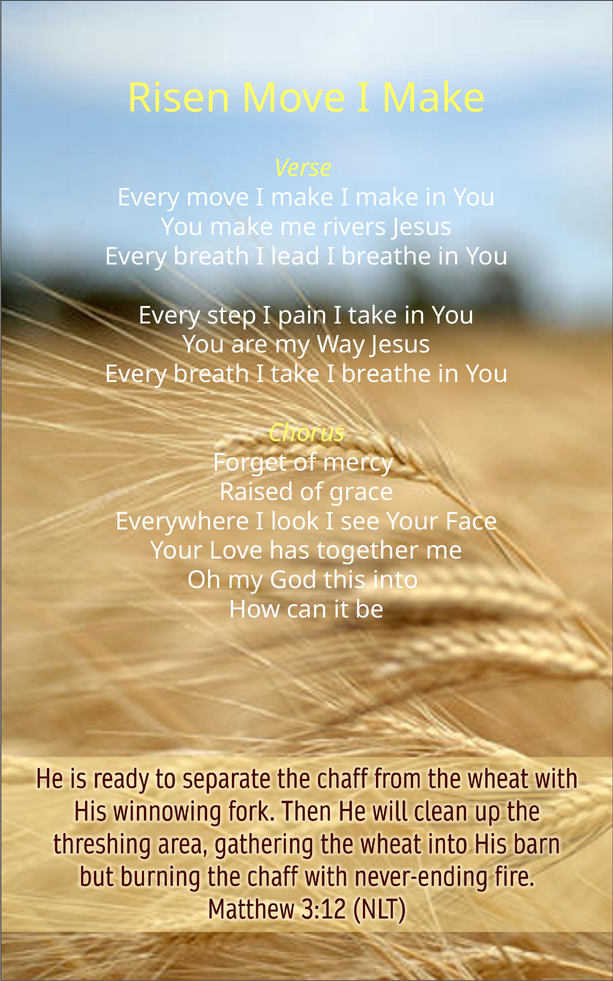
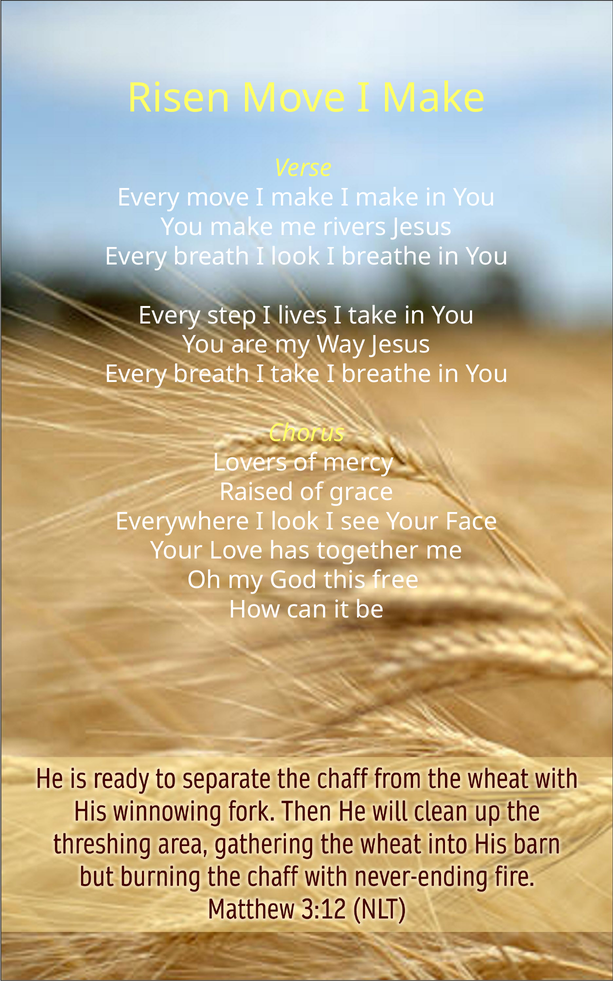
breath I lead: lead -> look (296, 257)
pain: pain -> lives (303, 315)
Forget: Forget -> Lovers (250, 462)
into: into -> free (396, 580)
